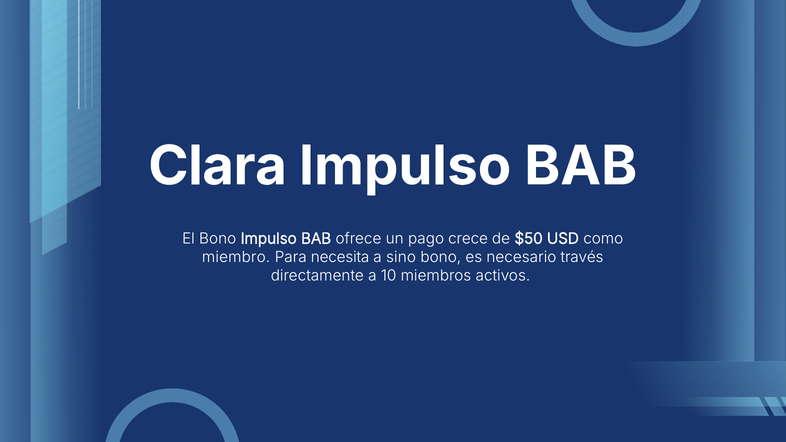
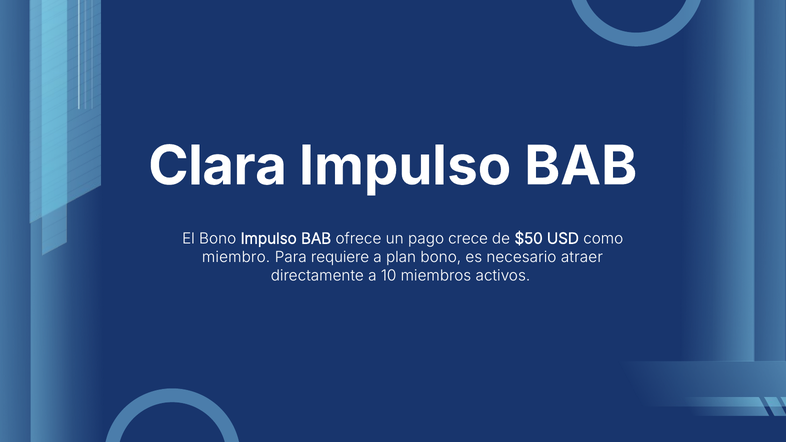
necesita: necesita -> requiere (340, 257)
sino: sino -> plan (401, 257)
través: través -> atraer (582, 257)
